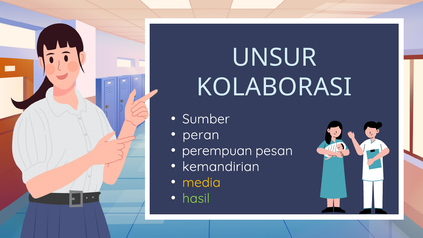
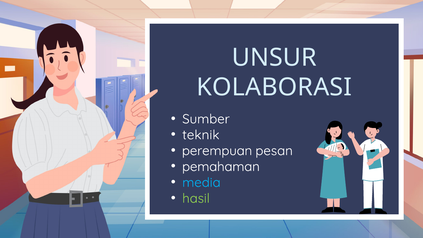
peran: peran -> teknik (201, 135)
kemandirian: kemandirian -> pemahaman (221, 167)
media colour: yellow -> light blue (201, 182)
